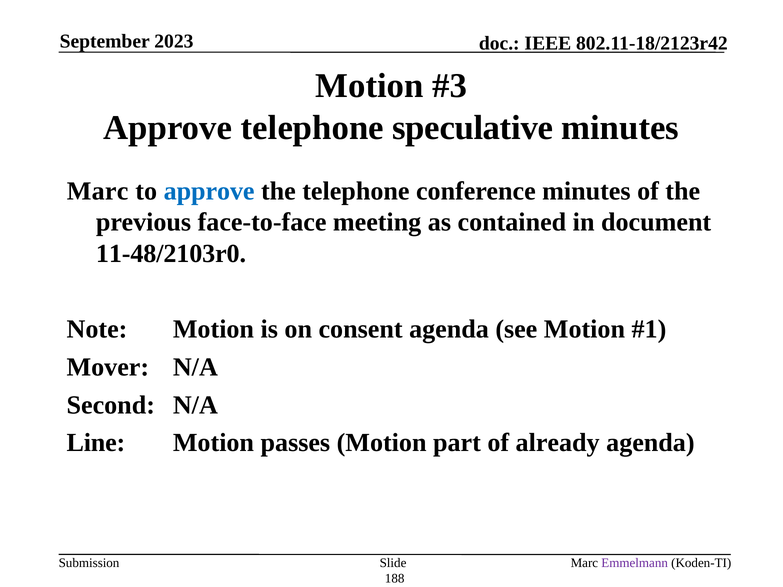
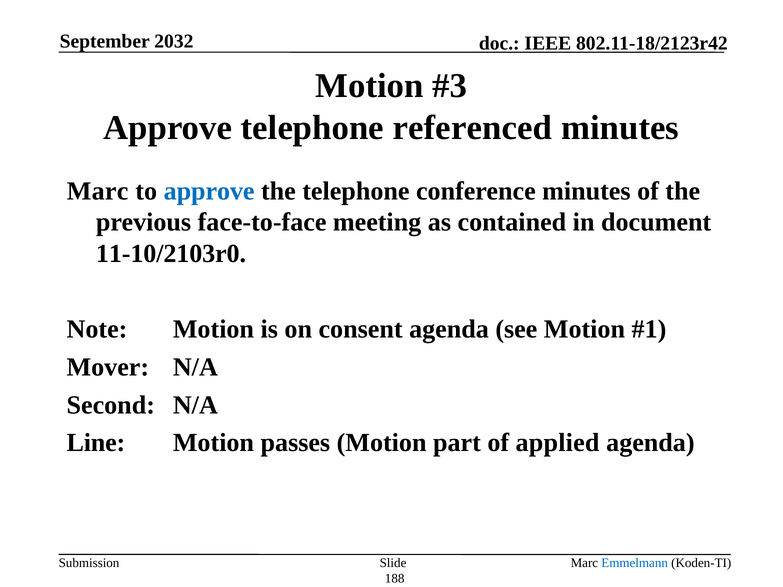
2023: 2023 -> 2032 (174, 42)
speculative: speculative -> referenced (472, 128)
11-48/2103r0: 11-48/2103r0 -> 11-10/2103r0 (171, 254)
already: already -> applied (558, 443)
Emmelmann colour: purple -> blue (635, 563)
